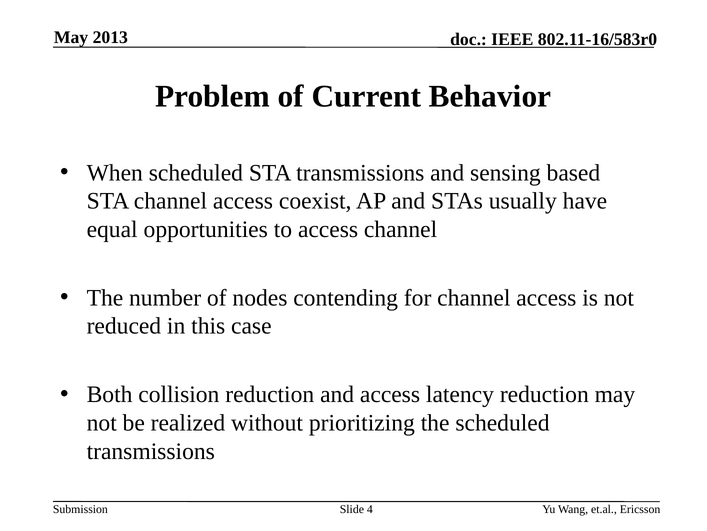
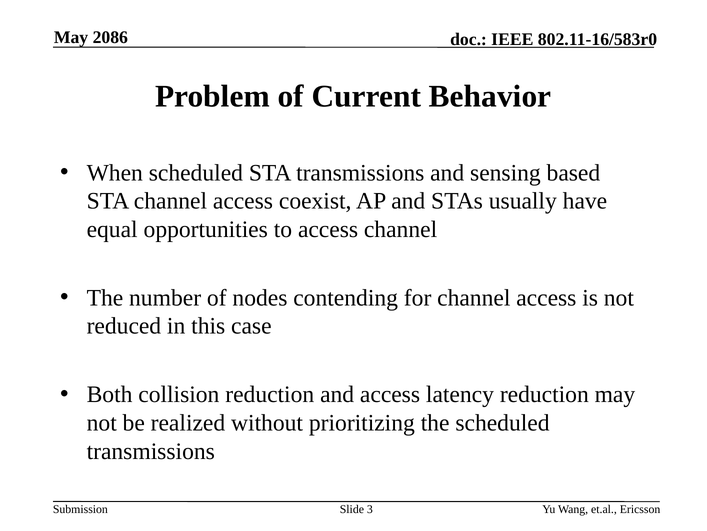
2013: 2013 -> 2086 (110, 37)
4: 4 -> 3 (370, 509)
